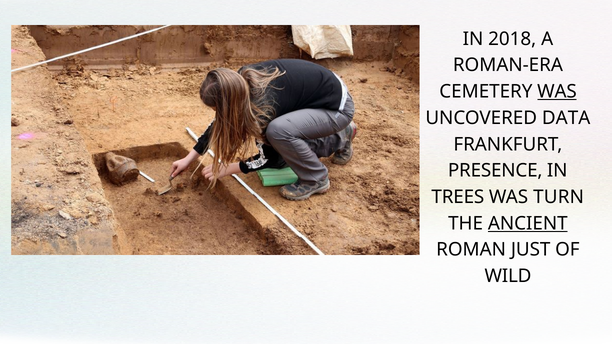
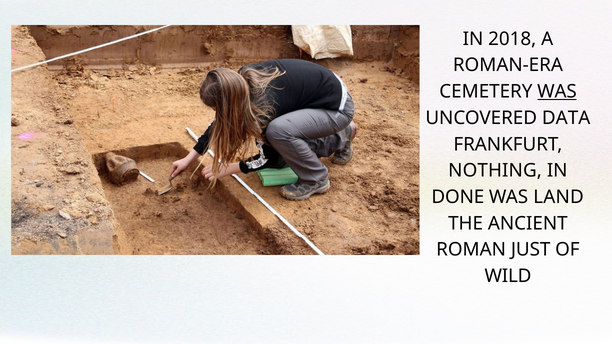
PRESENCE: PRESENCE -> NOTHING (495, 171)
TREES: TREES -> DONE (458, 197)
TURN: TURN -> LAND (559, 197)
ANCIENT underline: present -> none (528, 224)
